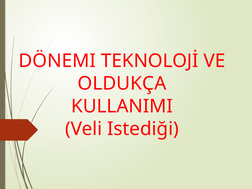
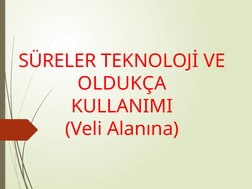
DÖNEMI: DÖNEMI -> SÜRELER (57, 61)
Istediği: Istediği -> Alanına (143, 129)
